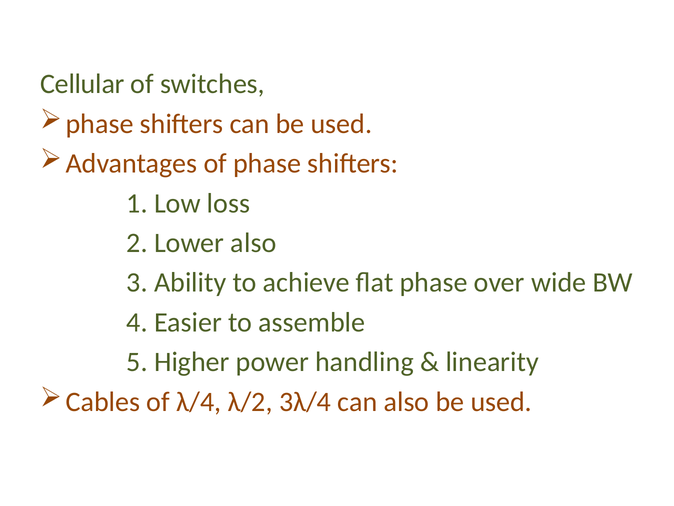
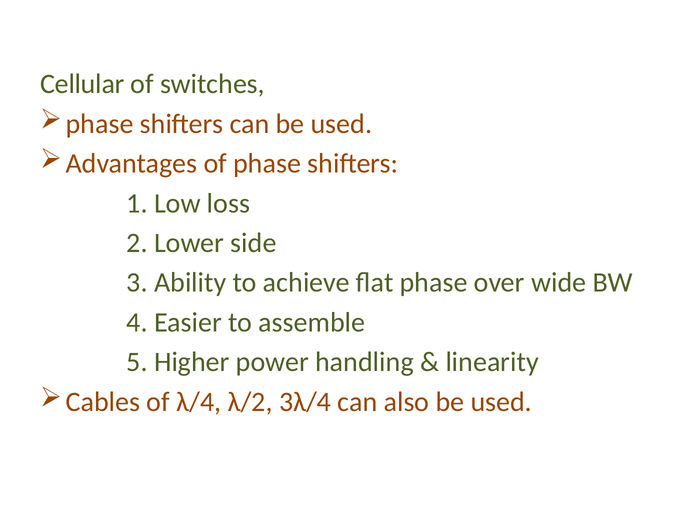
Lower also: also -> side (254, 243)
